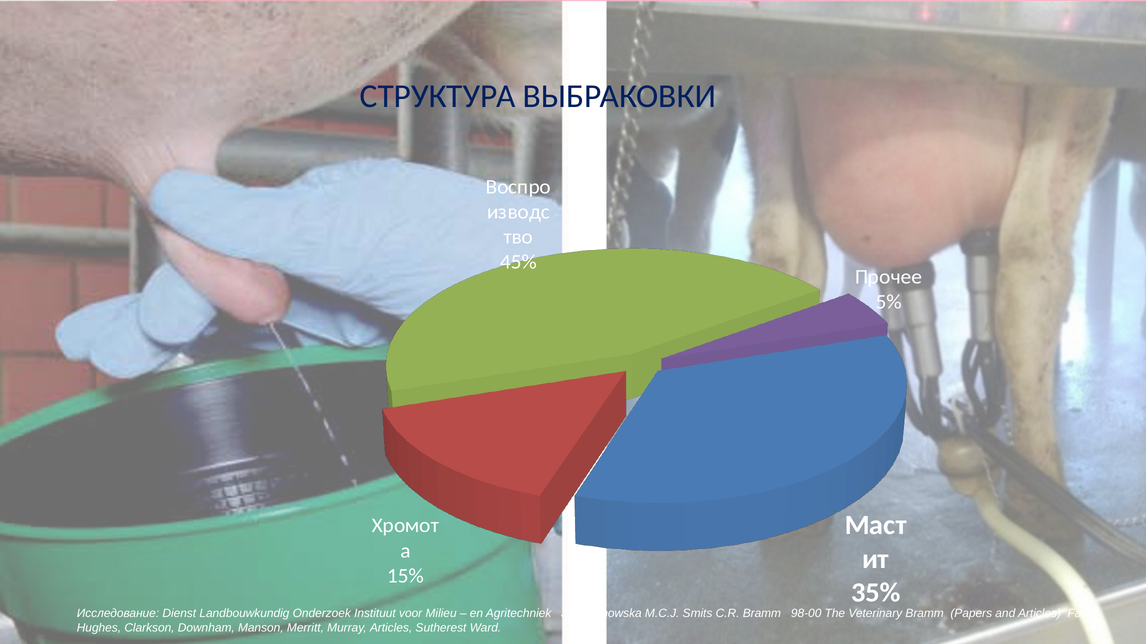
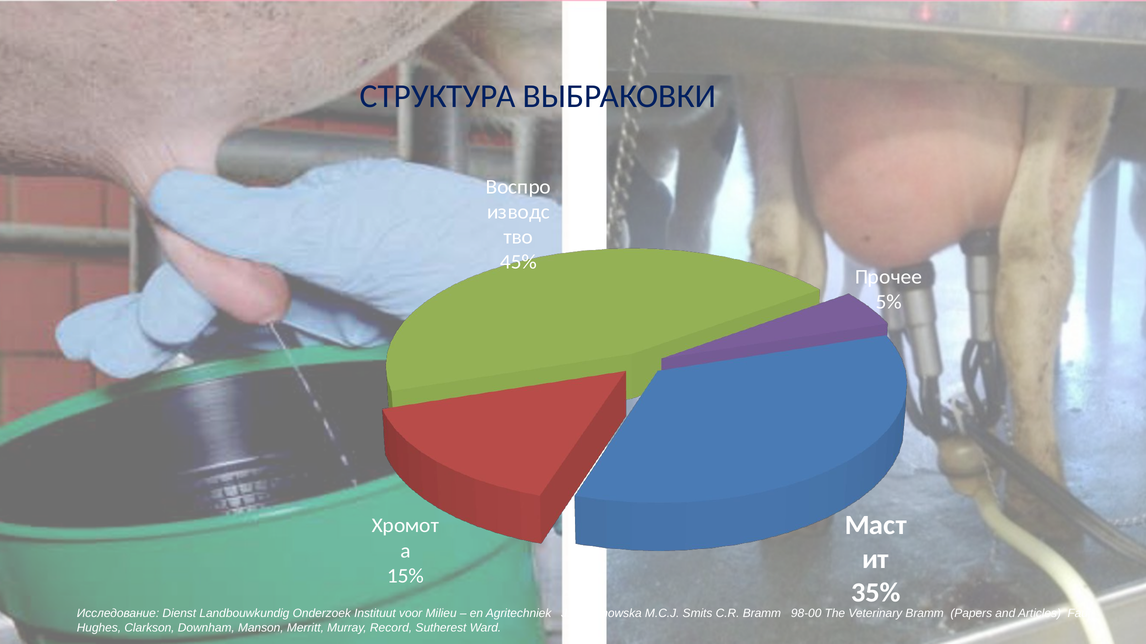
Murray Articles: Articles -> Record (391, 628)
